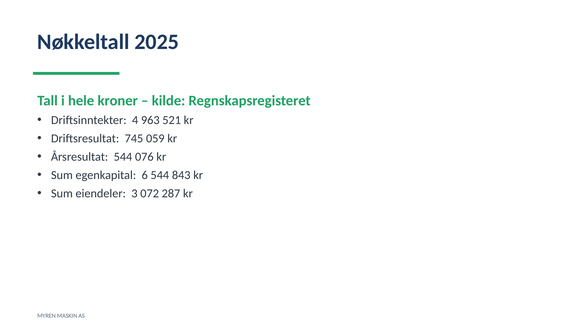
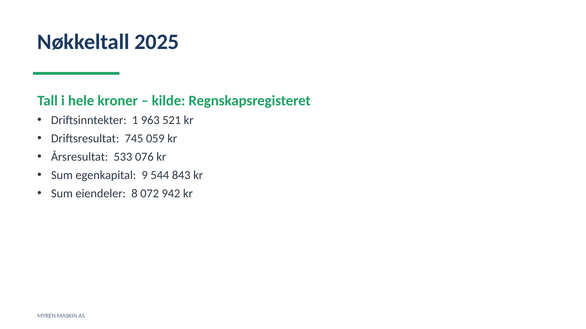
4: 4 -> 1 (135, 120)
Årsresultat 544: 544 -> 533 (123, 157)
6: 6 -> 9 (145, 175)
3: 3 -> 8 (134, 194)
287: 287 -> 942 (171, 194)
